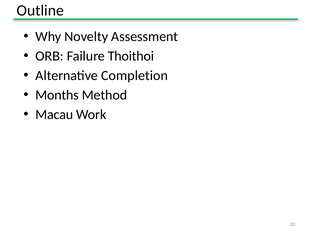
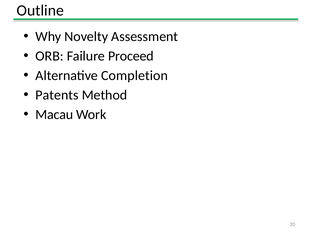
Thoithoi: Thoithoi -> Proceed (131, 56)
Months: Months -> Patents (57, 95)
